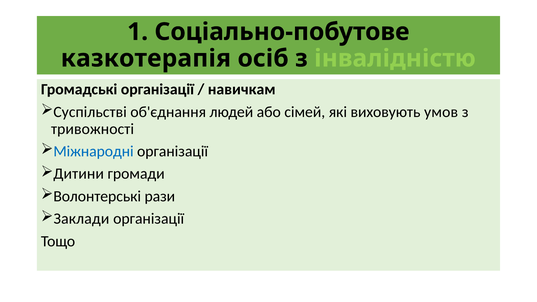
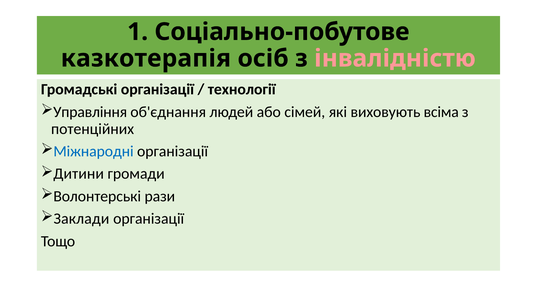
інвалідністю colour: light green -> pink (395, 58)
навичкам: навичкам -> технології (242, 89)
Суспільстві: Суспільстві -> Управління (90, 112)
умов: умов -> всіма (441, 112)
тривожності: тривожності -> потенційних (93, 129)
